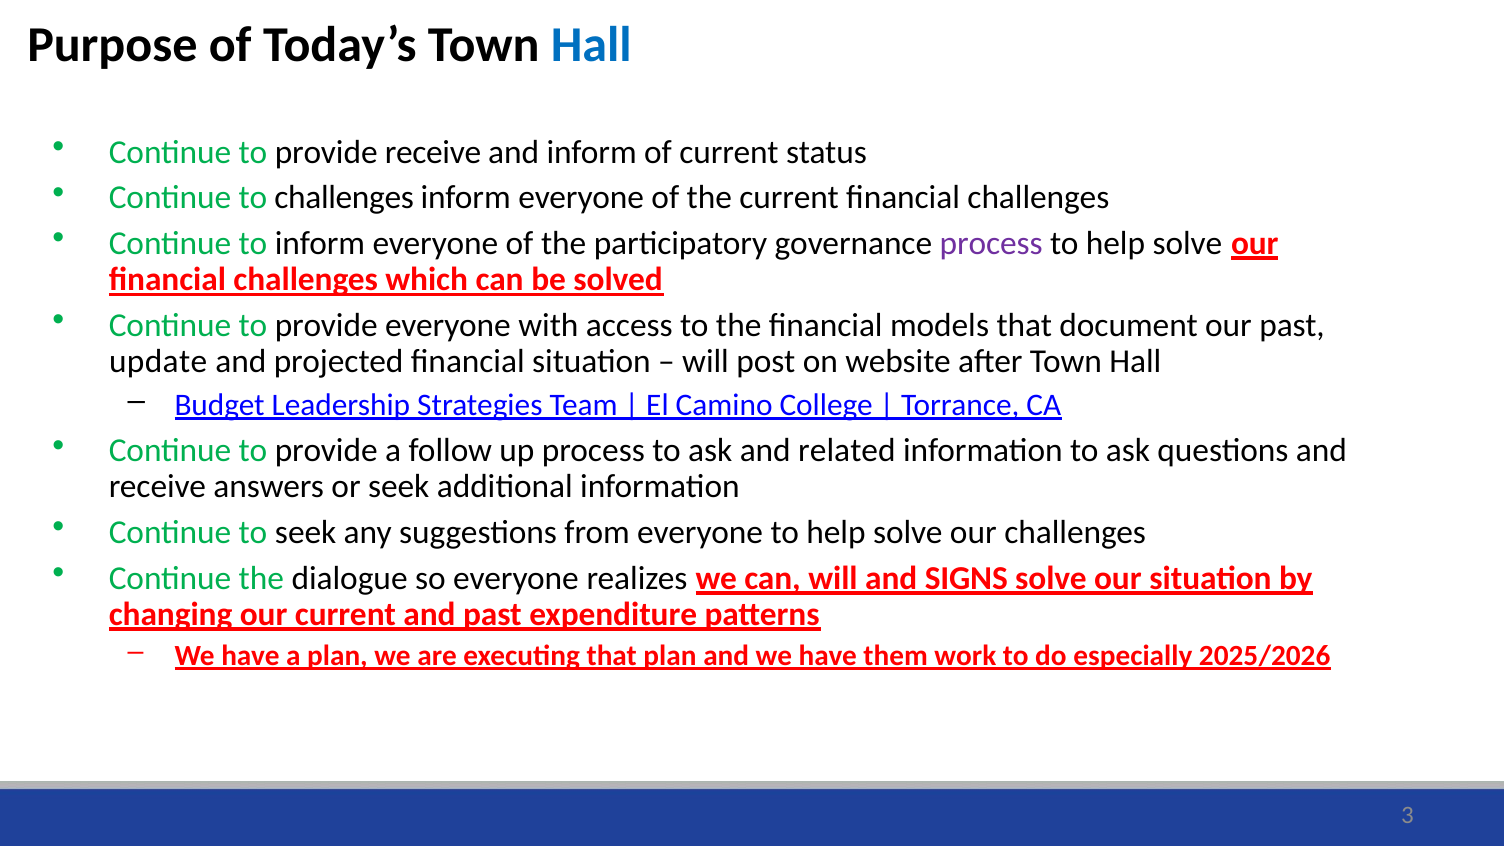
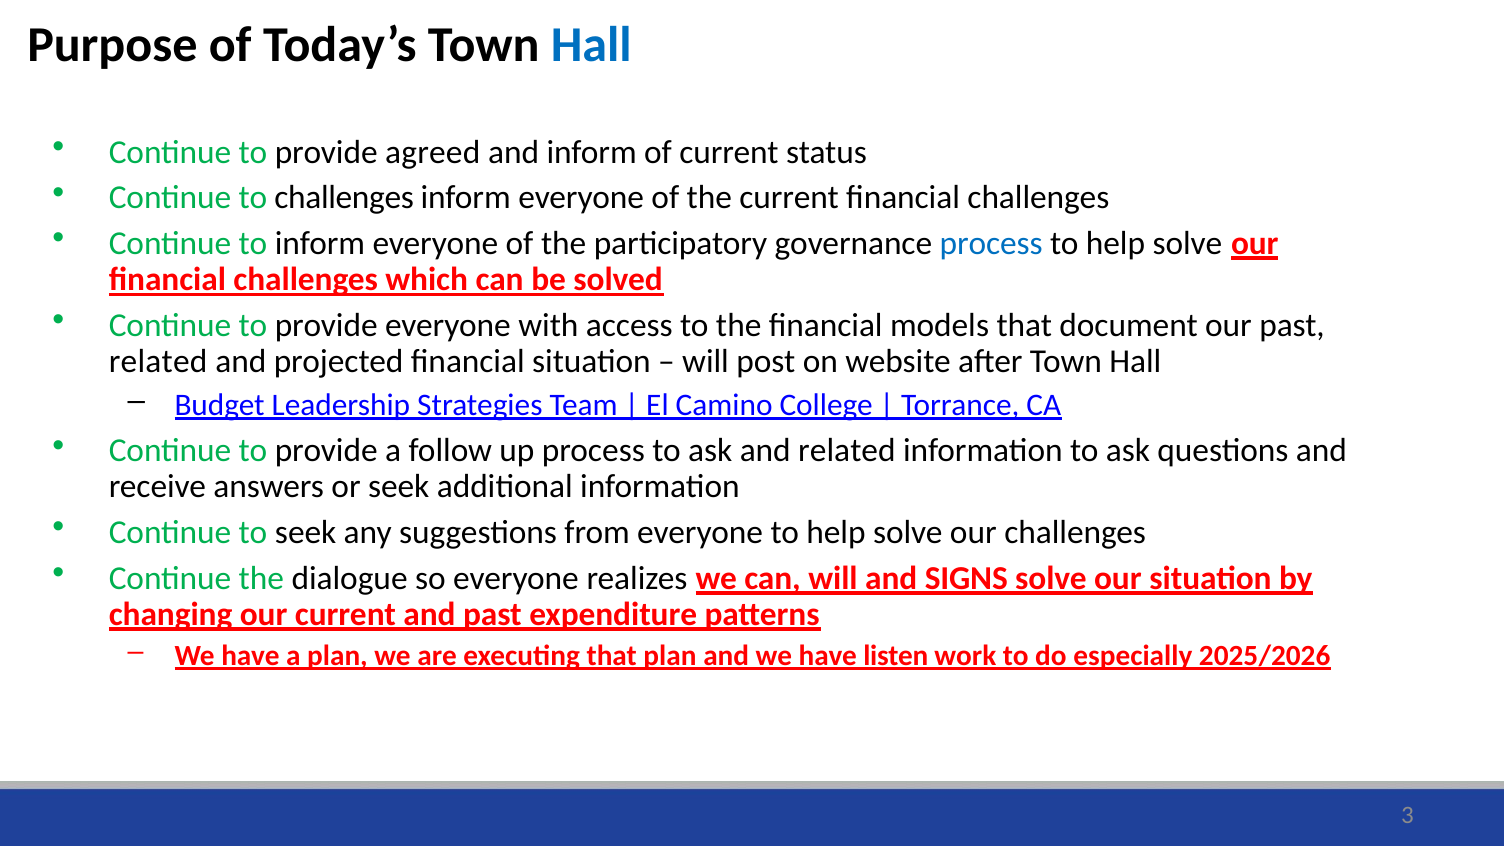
provide receive: receive -> agreed (433, 152)
process colour: purple -> blue (991, 244)
update: update -> related (158, 361)
them: them -> listen (896, 656)
